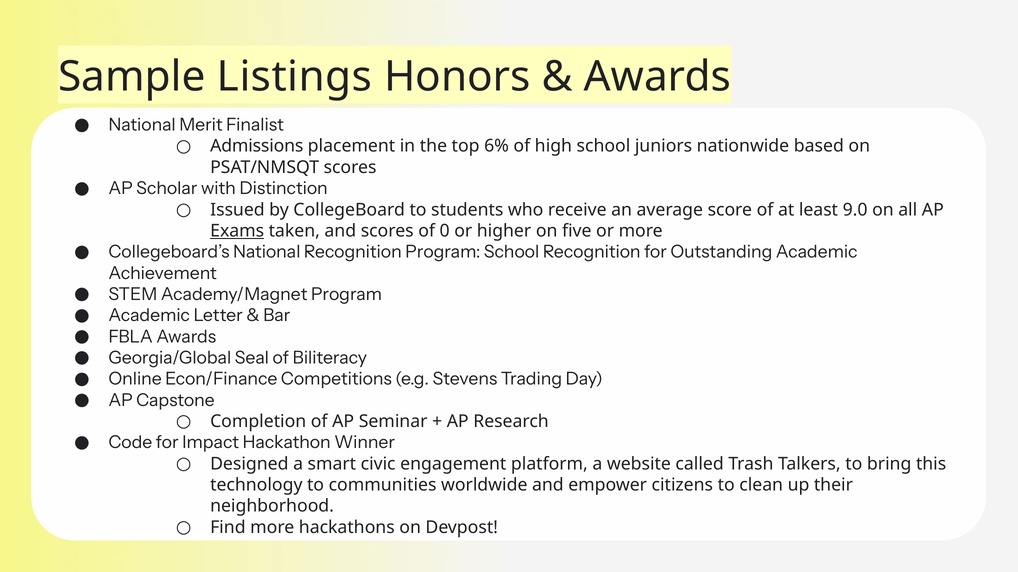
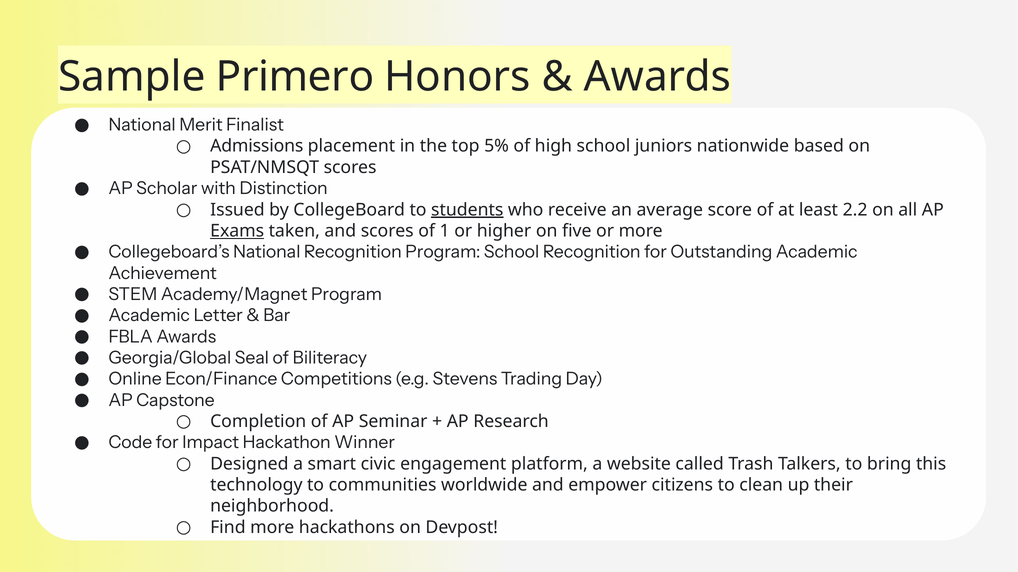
Listings: Listings -> Primero (295, 77)
6%: 6% -> 5% (497, 146)
students underline: none -> present (467, 210)
9.0: 9.0 -> 2.2 (855, 210)
0: 0 -> 1 (445, 231)
